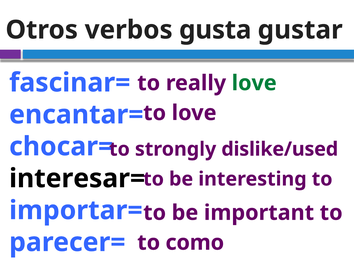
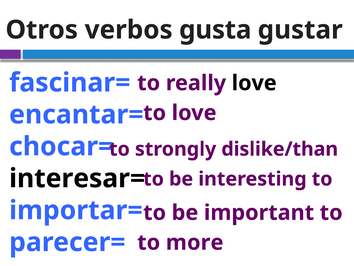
love colour: green -> black (254, 83)
dislike/used: dislike/used -> dislike/than (280, 149)
como: como -> more (195, 242)
